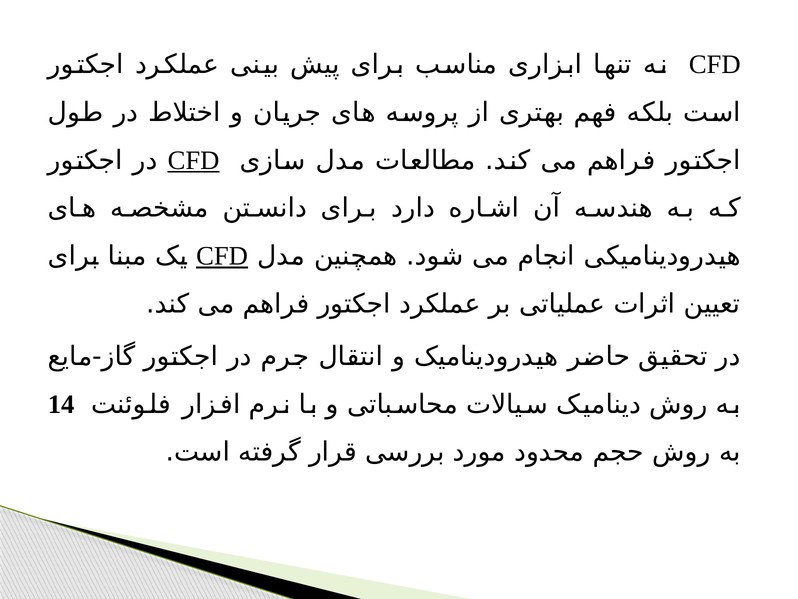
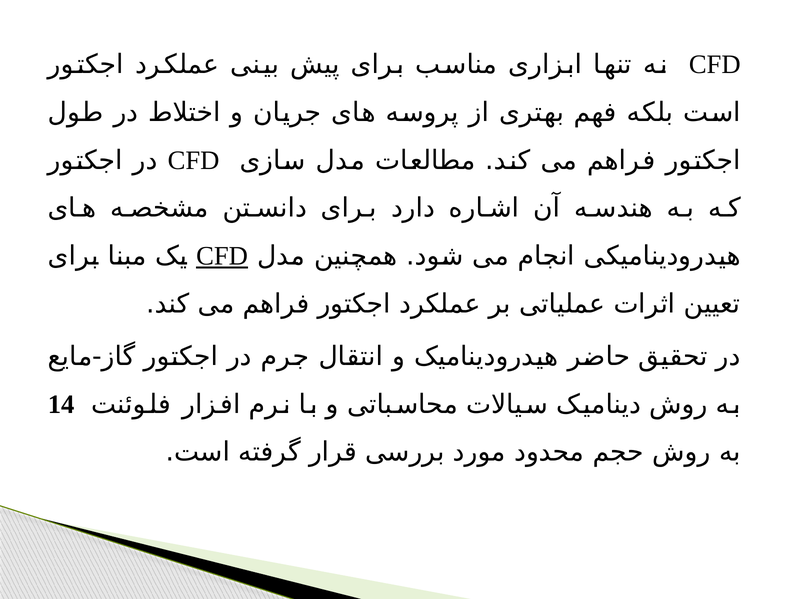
CFD underline: present -> none (194, 160)
